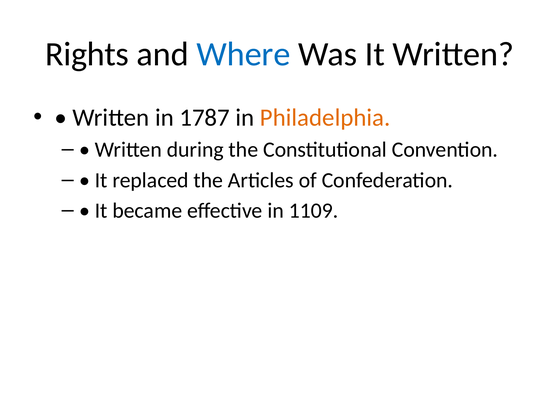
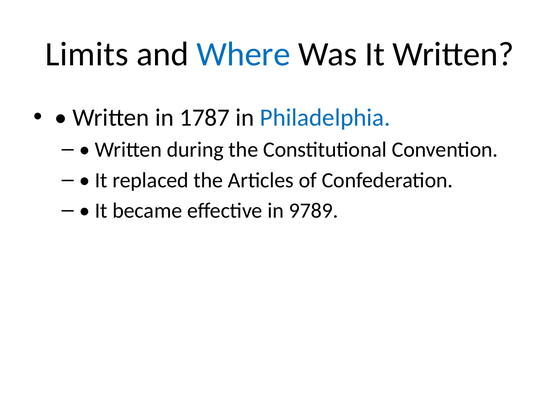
Rights: Rights -> Limits (87, 54)
Philadelphia colour: orange -> blue (325, 117)
1109: 1109 -> 9789 (314, 211)
